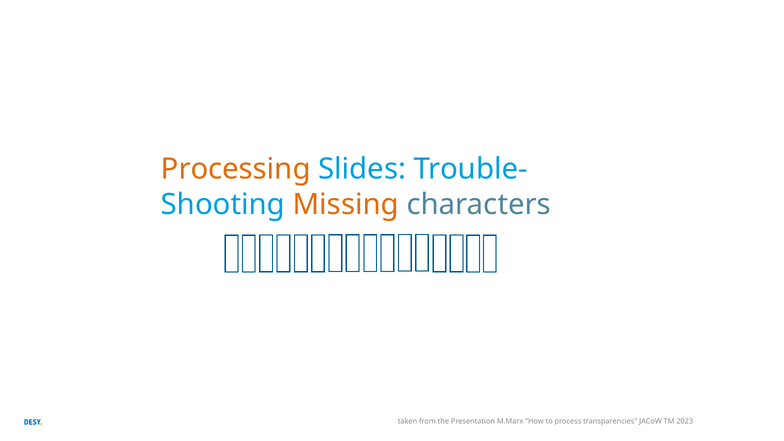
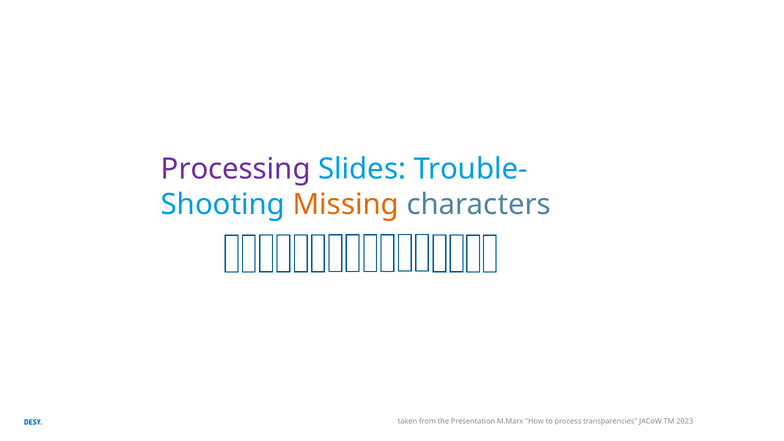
Processing colour: orange -> purple (236, 169)
